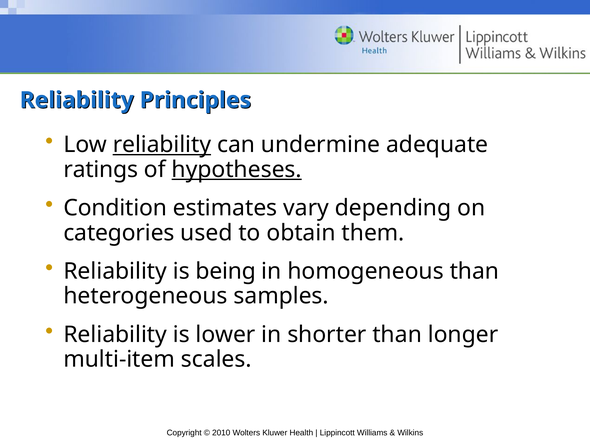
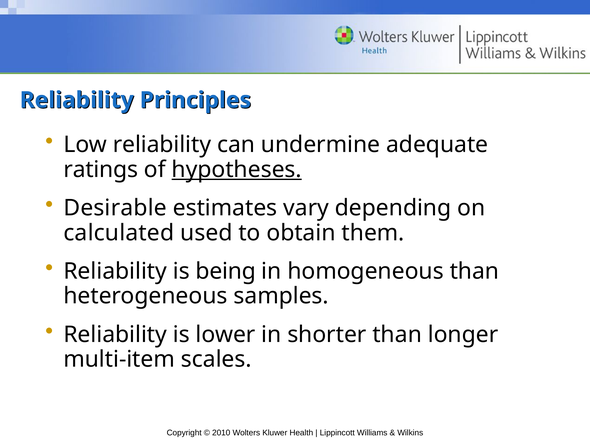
reliability underline: present -> none (162, 145)
Condition: Condition -> Desirable (115, 208)
categories: categories -> calculated (119, 233)
